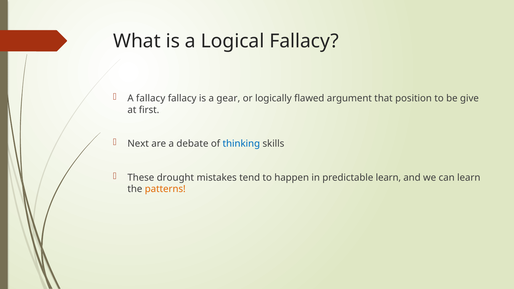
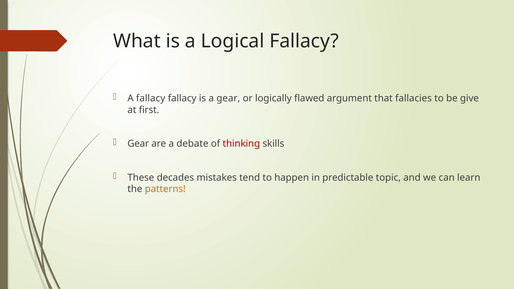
position: position -> fallacies (414, 98)
Next: Next -> Gear (138, 144)
thinking colour: blue -> red (241, 144)
drought: drought -> decades (175, 178)
predictable learn: learn -> topic (388, 178)
